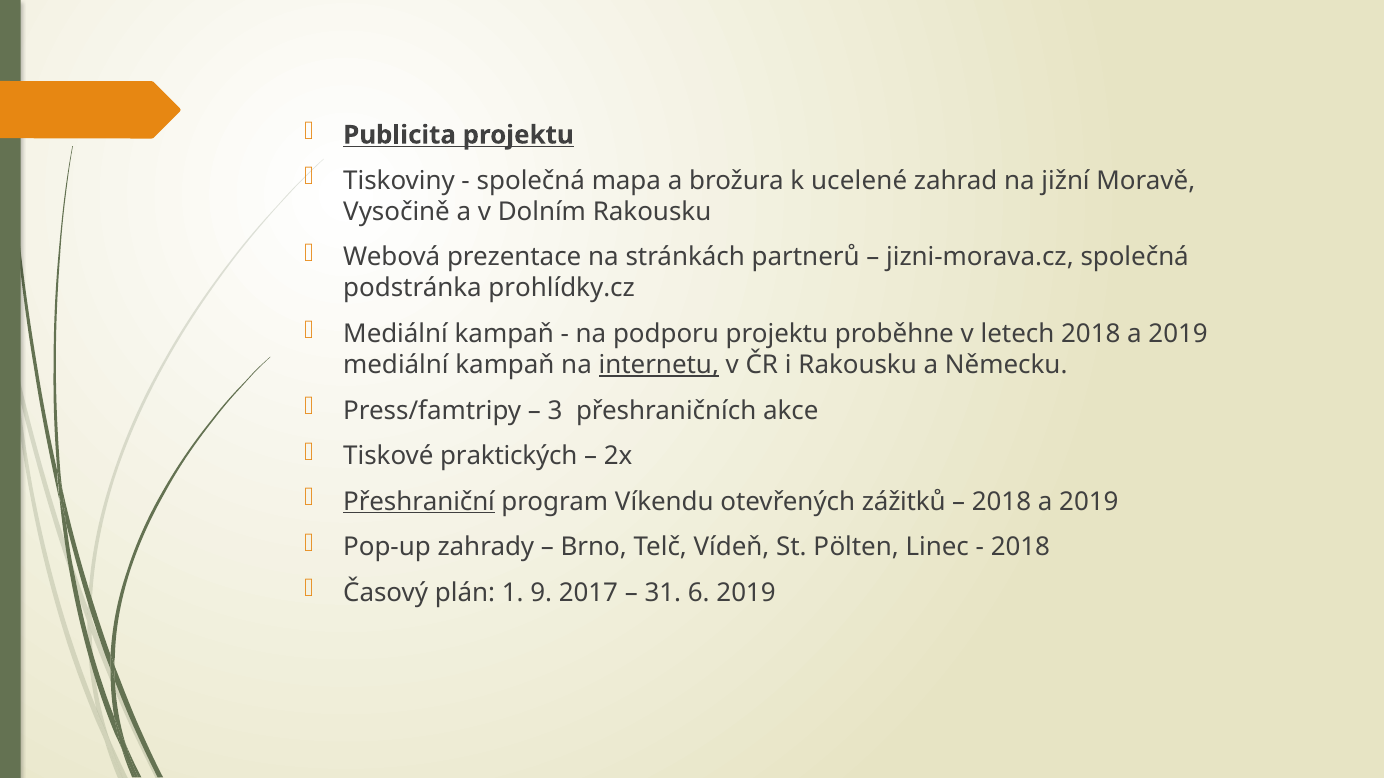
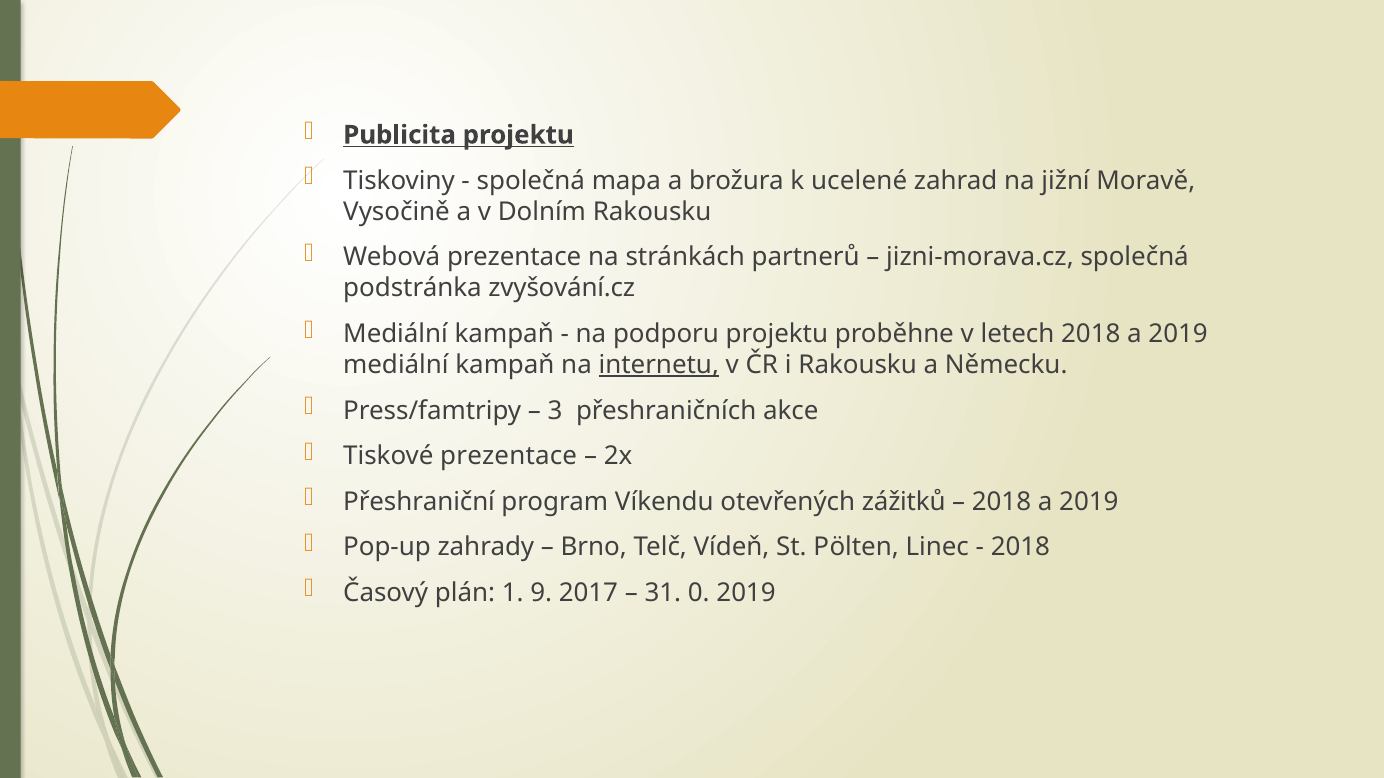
prohlídky.cz: prohlídky.cz -> zvyšování.cz (562, 288)
Tiskové praktických: praktických -> prezentace (509, 456)
Přeshraniční underline: present -> none (419, 502)
6: 6 -> 0 (699, 593)
